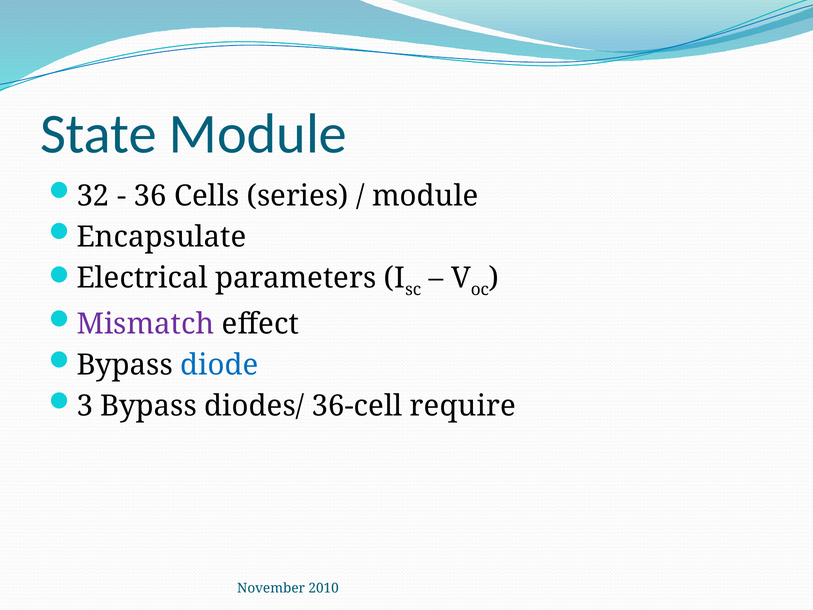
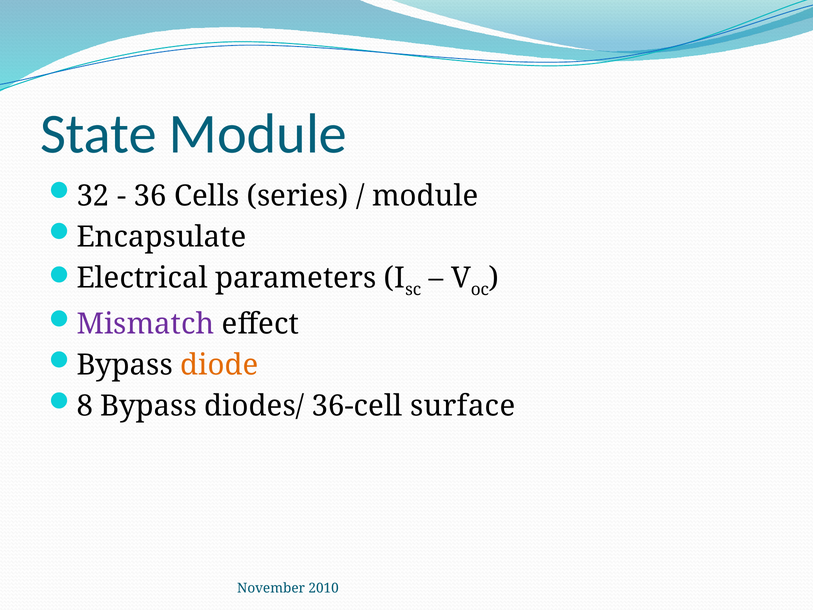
diode colour: blue -> orange (219, 365)
3: 3 -> 8 (85, 406)
require: require -> surface (463, 406)
